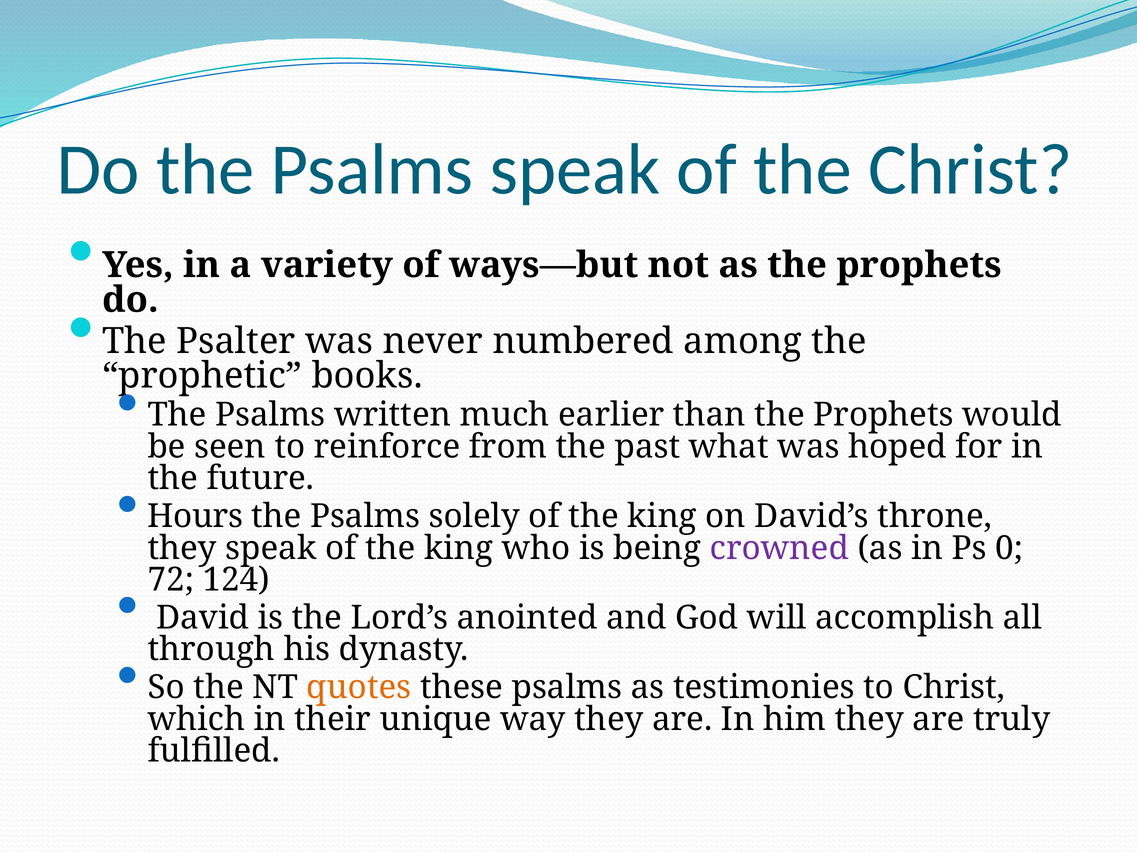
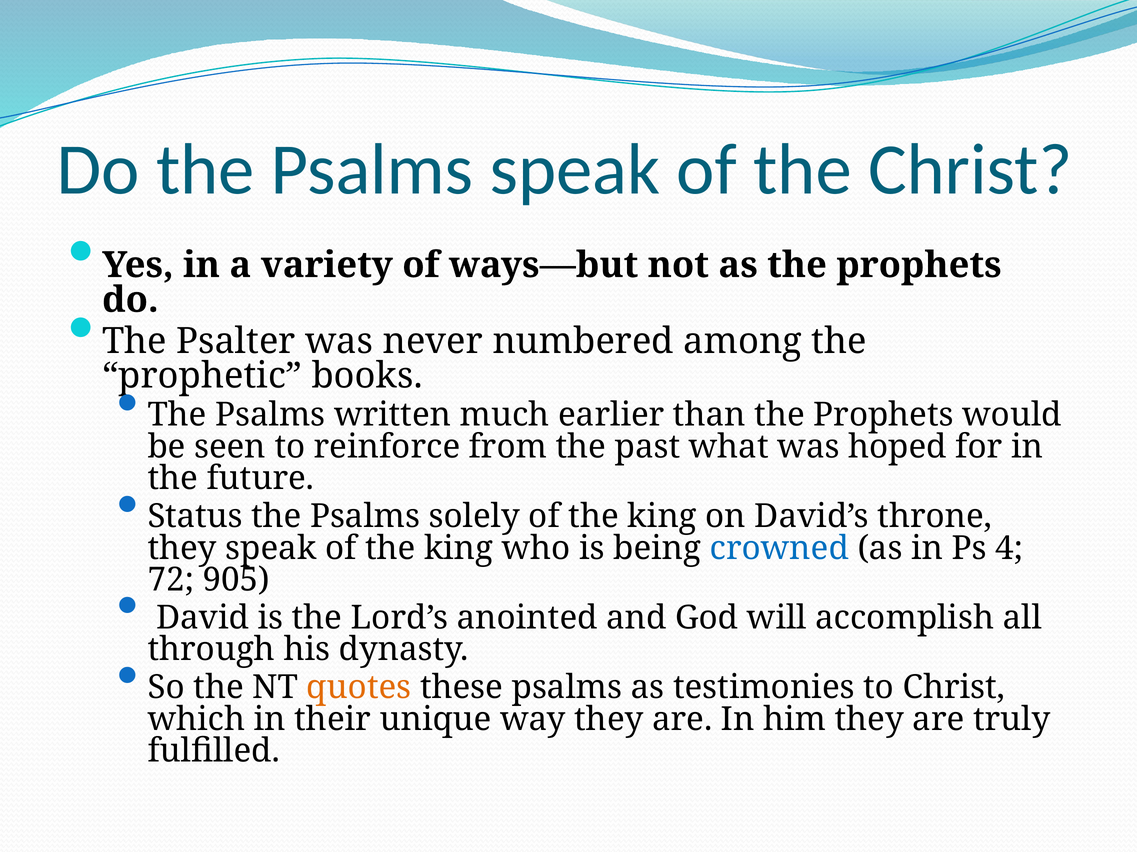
Hours: Hours -> Status (195, 517)
crowned colour: purple -> blue (779, 549)
0: 0 -> 4 (1009, 549)
124: 124 -> 905 (236, 580)
